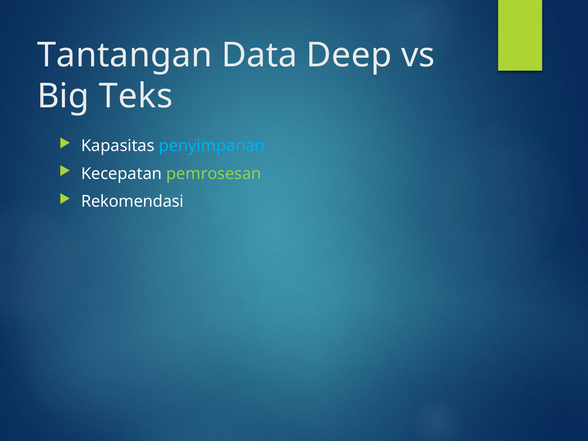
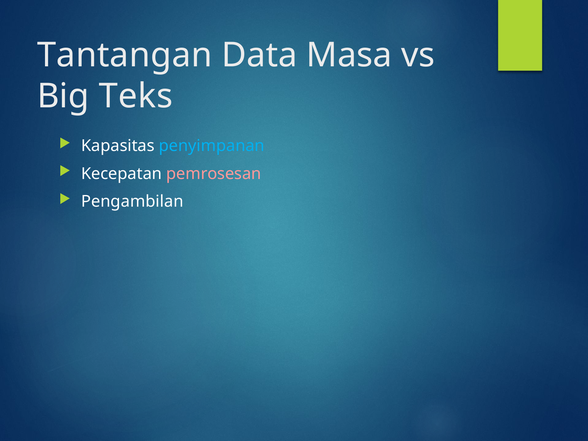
Deep: Deep -> Masa (349, 55)
pemrosesan colour: light green -> pink (214, 174)
Rekomendasi: Rekomendasi -> Pengambilan (132, 201)
